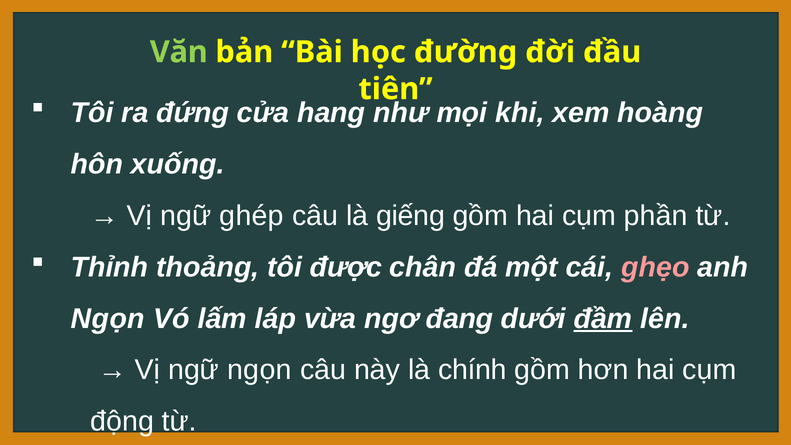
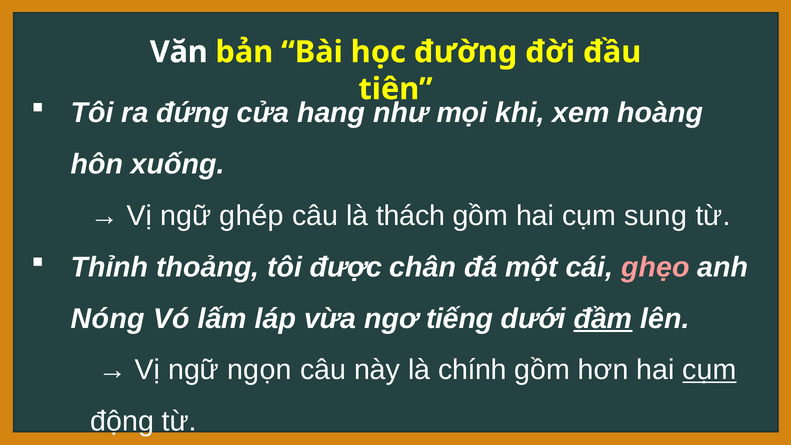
Văn colour: light green -> white (179, 52)
giếng: giếng -> thách (411, 216)
phần: phần -> sung (656, 216)
Ngọn: Ngọn -> Nóng (108, 319)
đang: đang -> tiếng (460, 319)
cụm underline: none -> present (709, 370)
